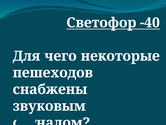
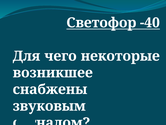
пешеходов: пешеходов -> возникшее (53, 72)
